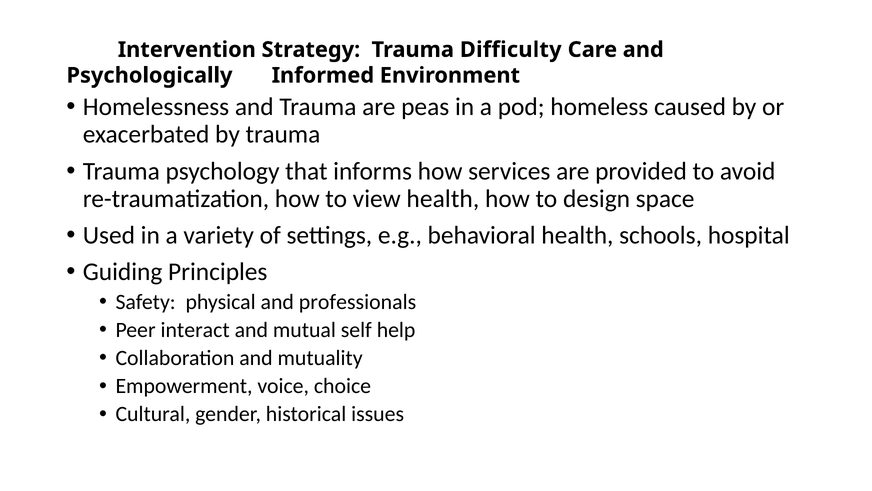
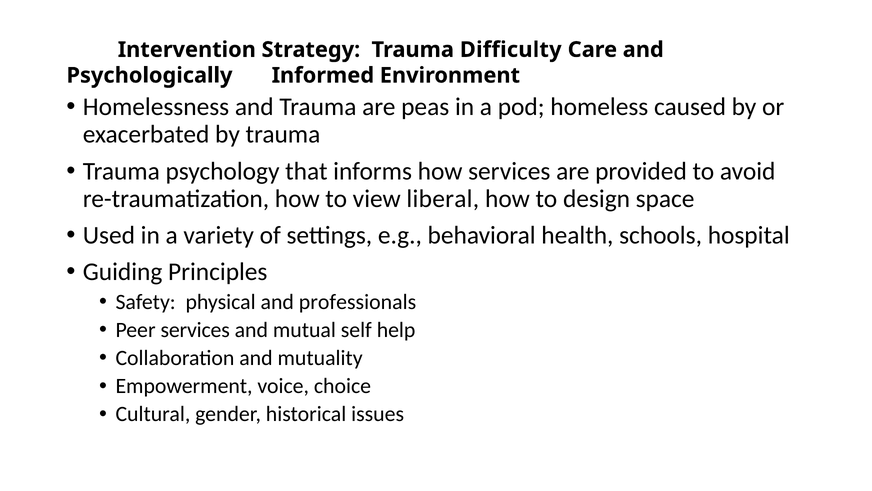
view health: health -> liberal (443, 198)
Peer interact: interact -> services (195, 330)
